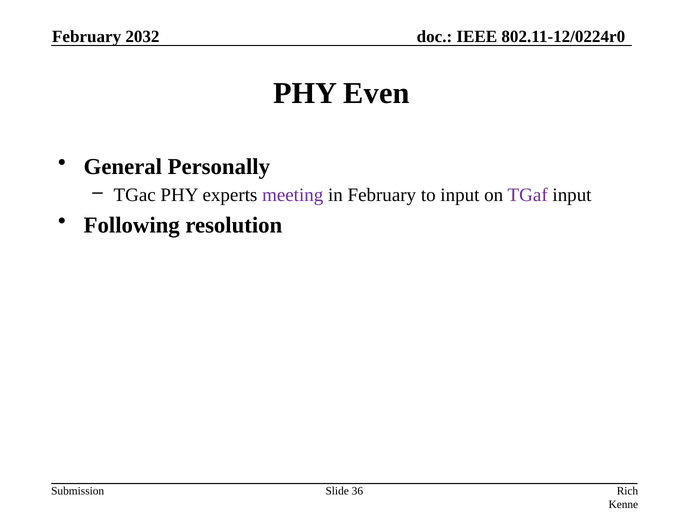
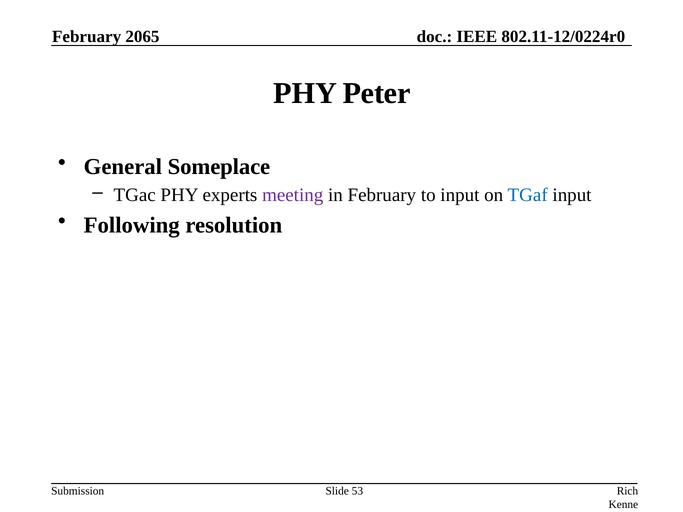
2032: 2032 -> 2065 (142, 36)
Even: Even -> Peter (377, 93)
Personally: Personally -> Someplace (219, 167)
TGaf colour: purple -> blue (528, 195)
36: 36 -> 53 (357, 491)
